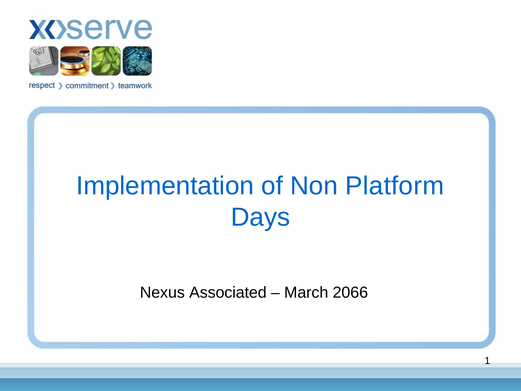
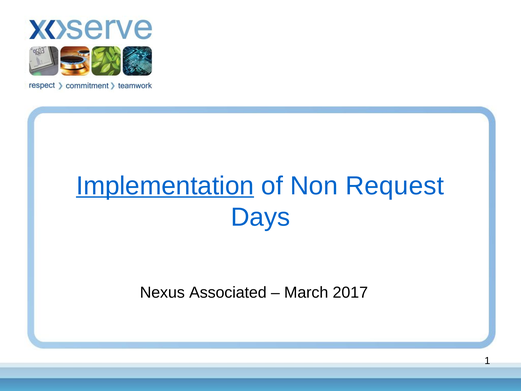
Implementation underline: none -> present (165, 186)
Platform: Platform -> Request (395, 186)
2066: 2066 -> 2017 (350, 293)
